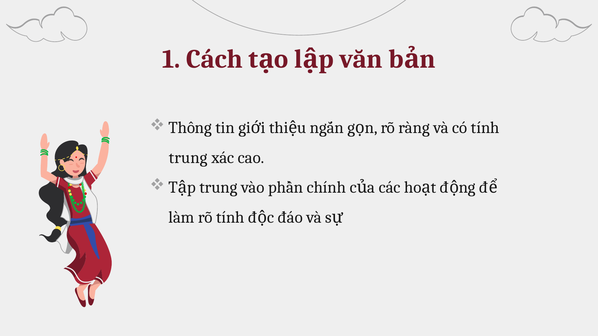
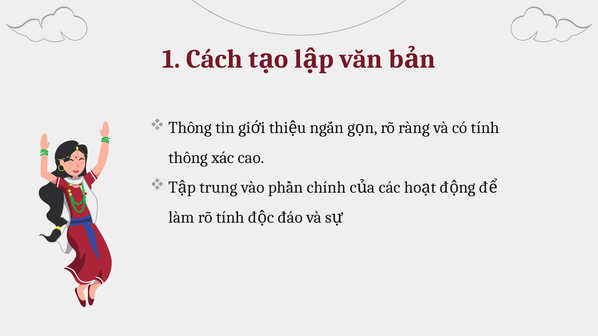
trung: trung -> thông (188, 158)
